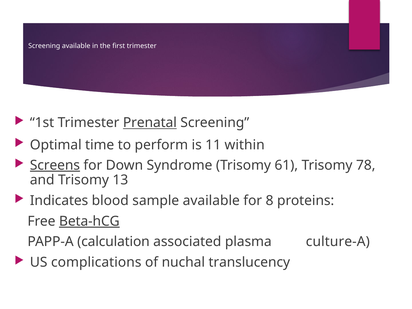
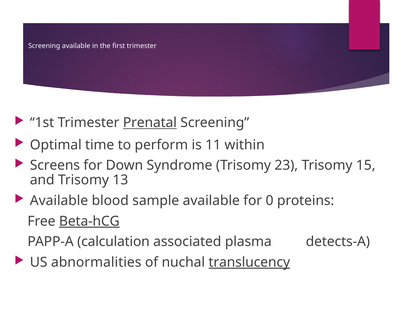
Screens underline: present -> none (55, 165)
61: 61 -> 23 (286, 165)
78: 78 -> 15 (366, 165)
Indicates: Indicates -> Available (59, 201)
8: 8 -> 0 (270, 201)
culture-A: culture-A -> detects-A (338, 242)
complications: complications -> abnormalities (96, 262)
translucency underline: none -> present (249, 262)
